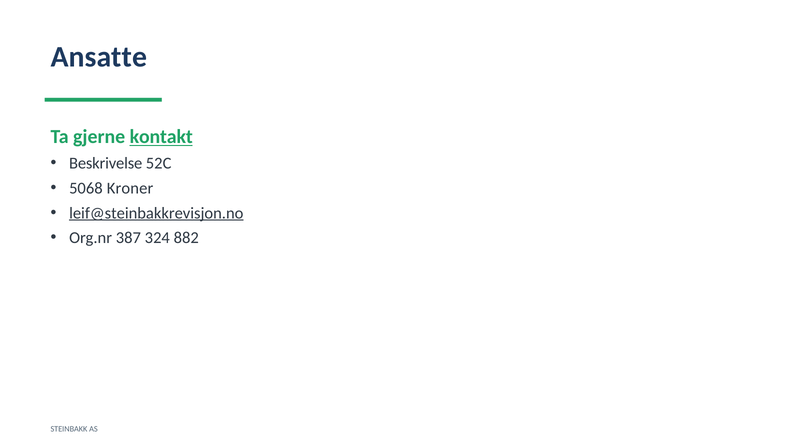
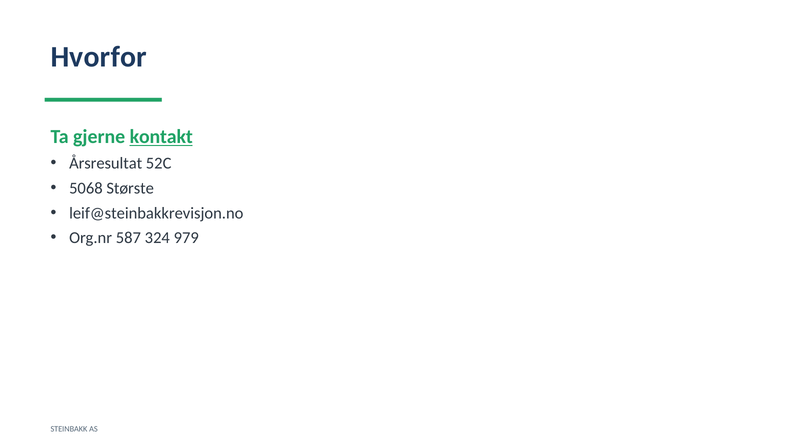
Ansatte: Ansatte -> Hvorfor (99, 57)
Beskrivelse: Beskrivelse -> Årsresultat (106, 163)
Kroner: Kroner -> Største (130, 188)
leif@steinbakkrevisjon.no underline: present -> none (156, 213)
387: 387 -> 587 (128, 238)
882: 882 -> 979 (186, 238)
